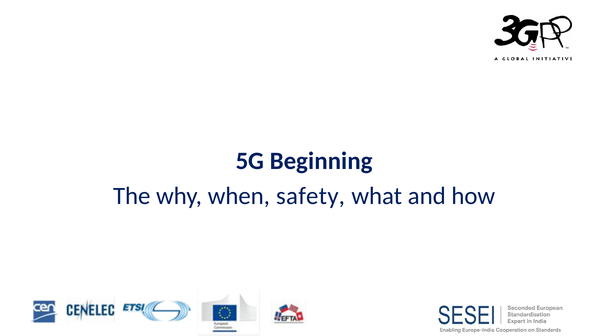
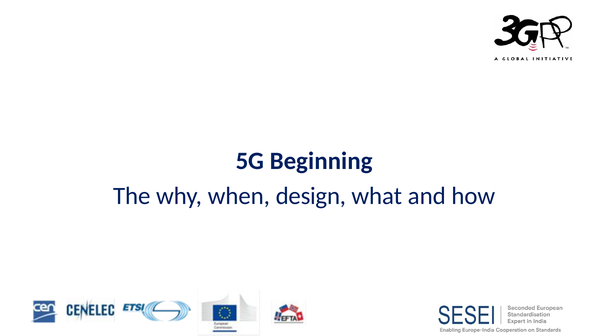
safety: safety -> design (311, 196)
